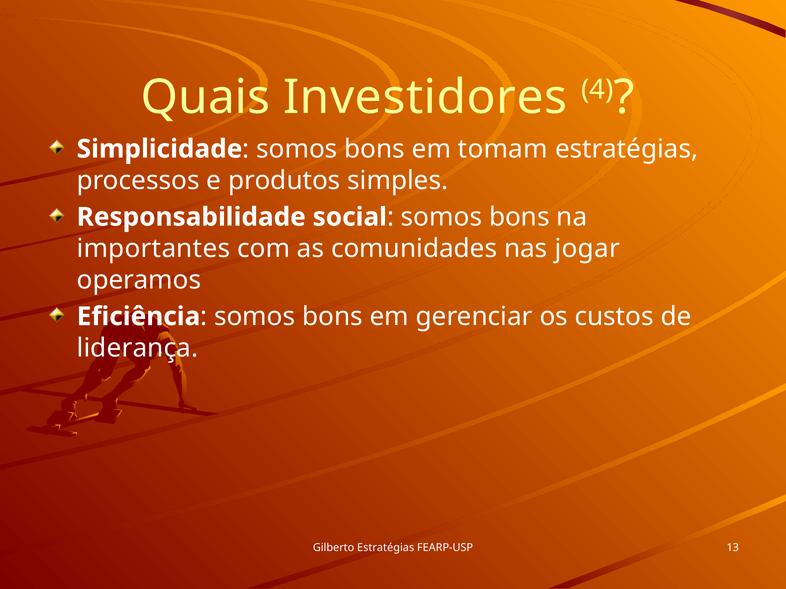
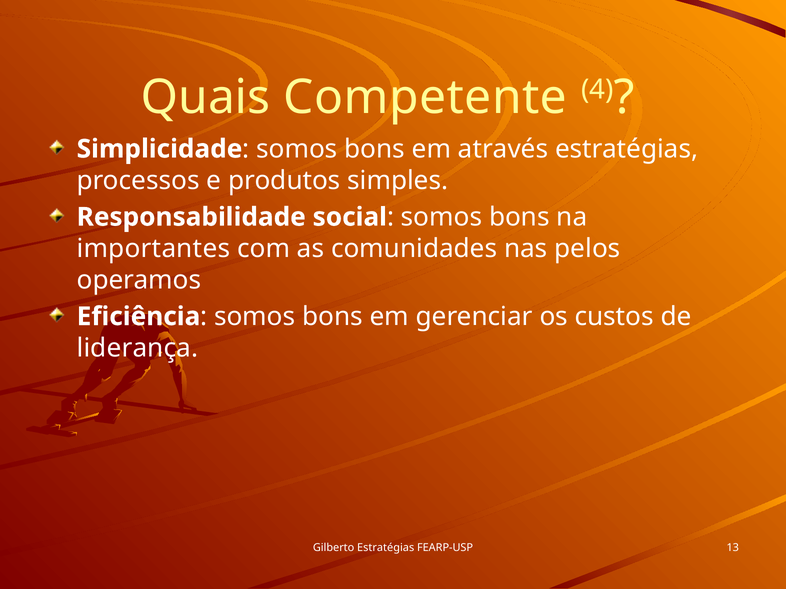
Investidores: Investidores -> Competente (425, 97)
tomam: tomam -> através (503, 149)
jogar: jogar -> pelos (587, 249)
